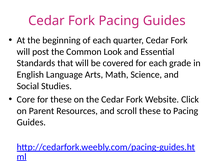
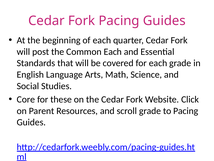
Common Look: Look -> Each (113, 52)
scroll these: these -> grade (150, 111)
